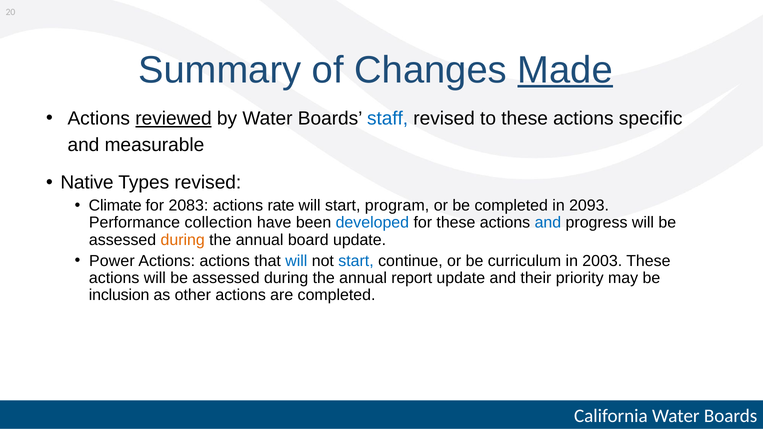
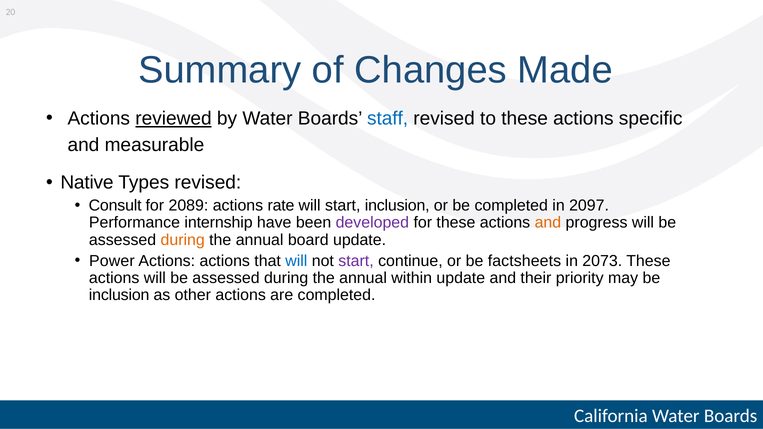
Made underline: present -> none (565, 70)
Climate: Climate -> Consult (115, 206)
2083: 2083 -> 2089 (188, 206)
start program: program -> inclusion (397, 206)
2093: 2093 -> 2097 (589, 206)
collection: collection -> internship (219, 223)
developed colour: blue -> purple (372, 223)
and colour: blue -> orange (548, 223)
start colour: blue -> purple (356, 261)
curriculum: curriculum -> factsheets (524, 261)
2003: 2003 -> 2073 (602, 261)
report: report -> within (412, 278)
